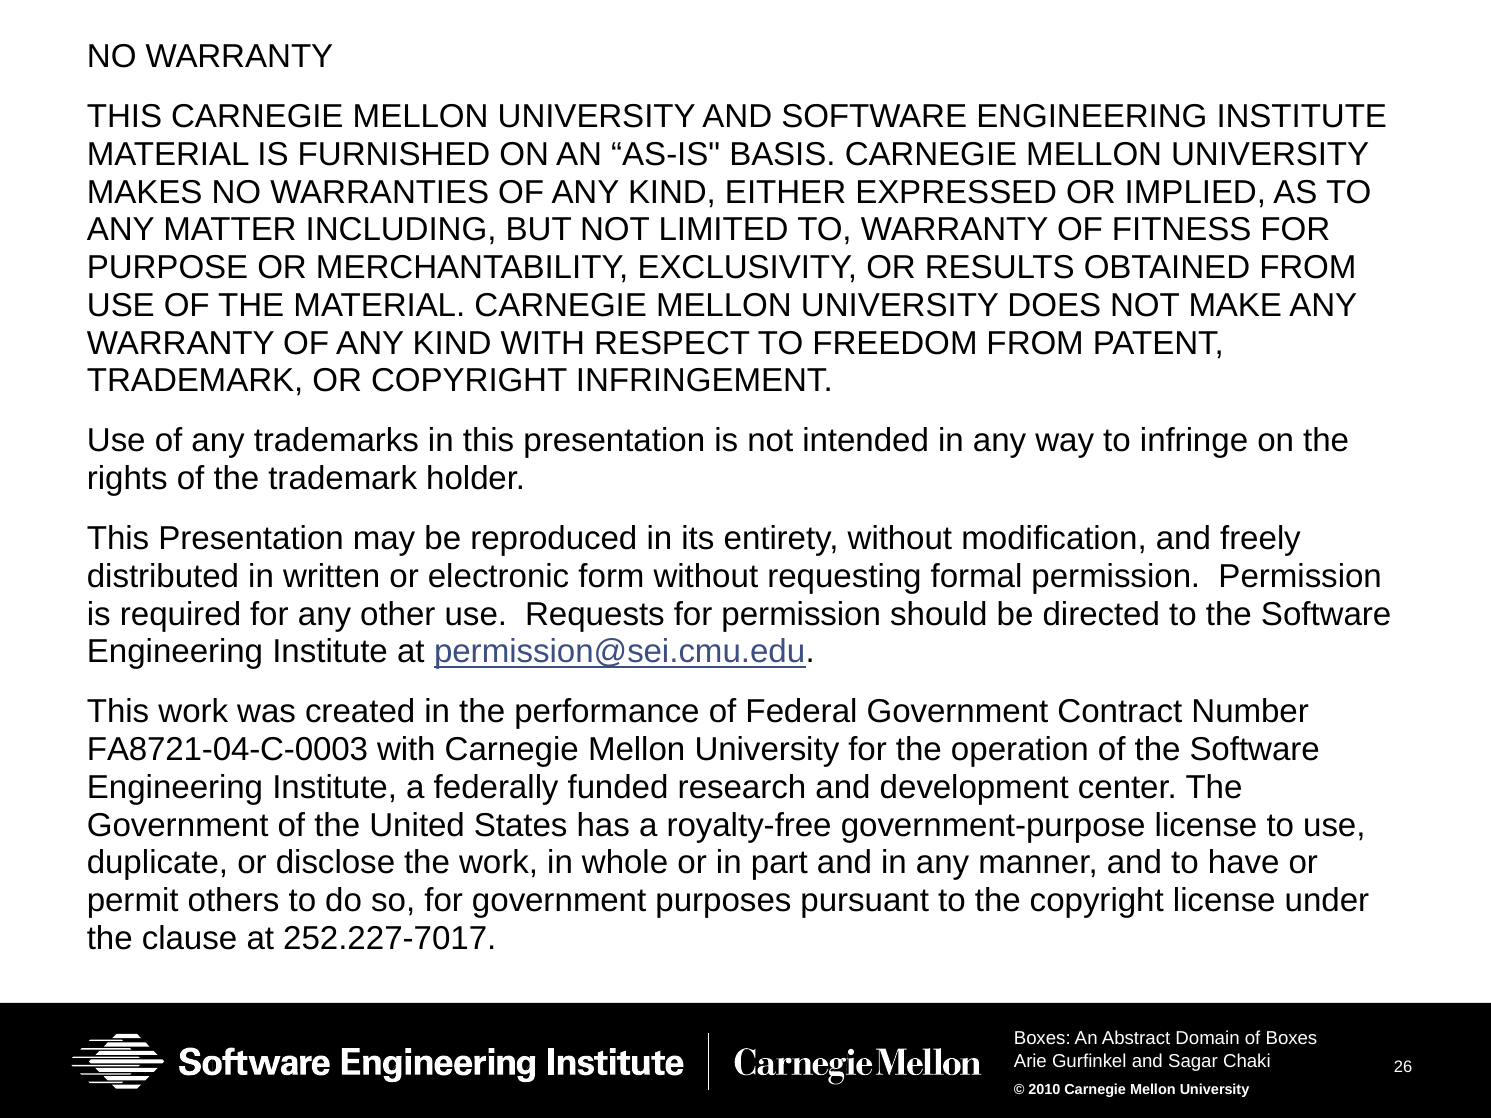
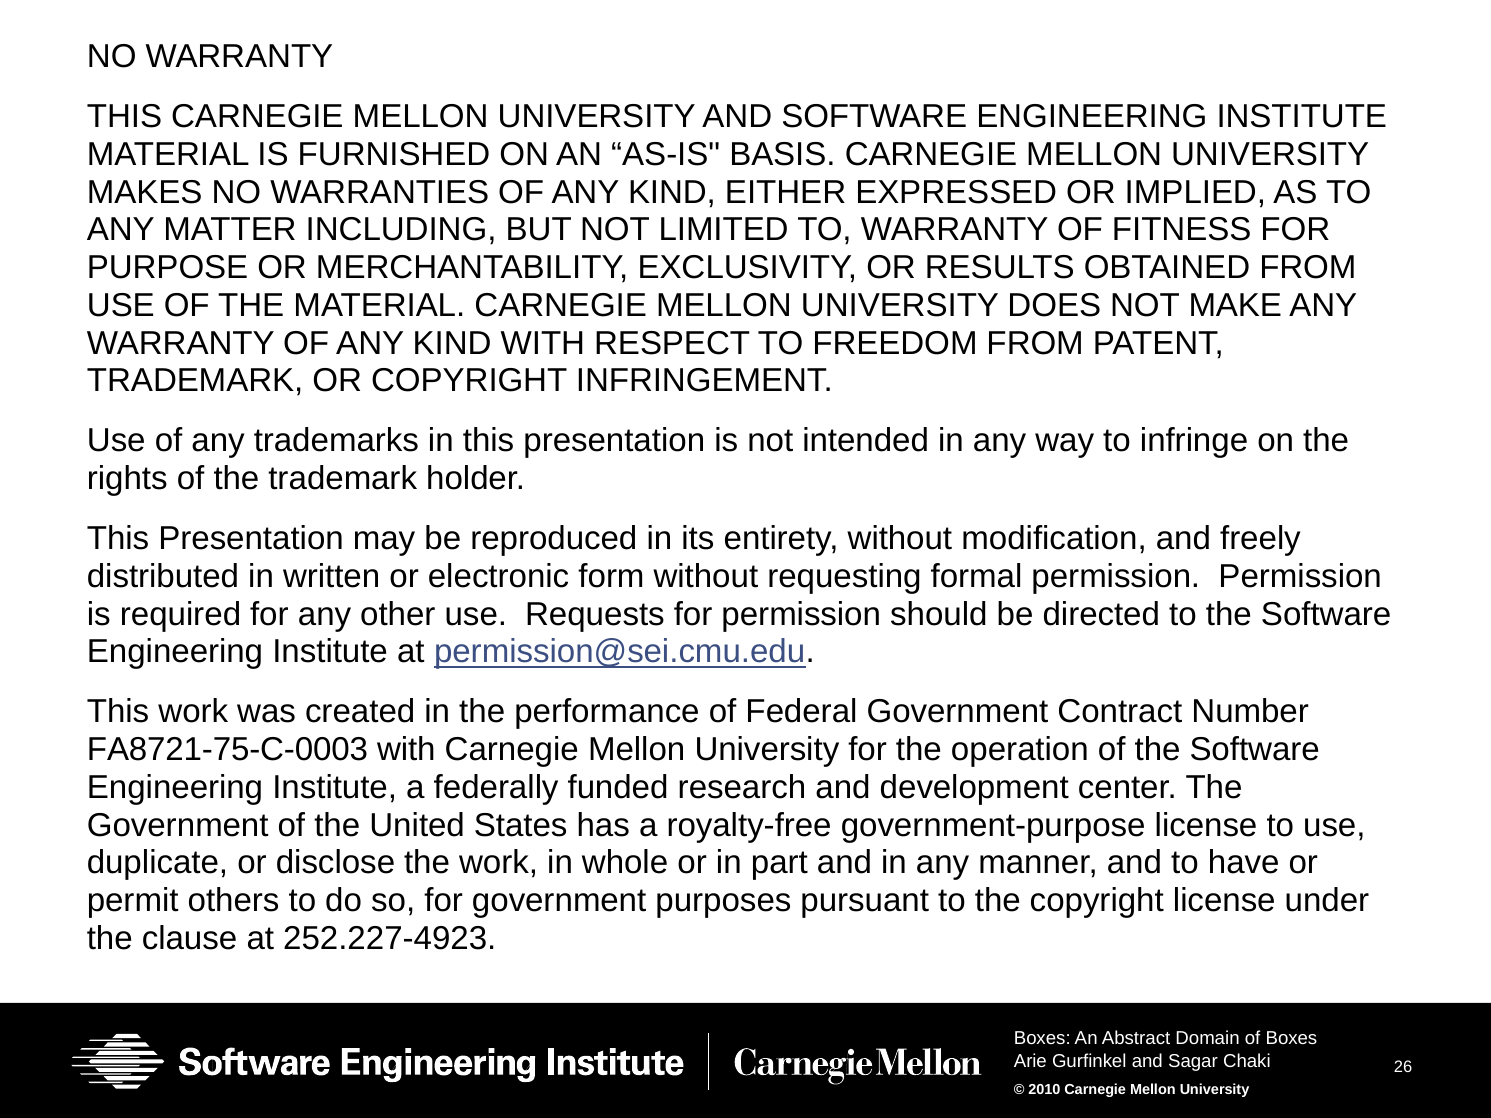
FA8721-04-C-0003: FA8721-04-C-0003 -> FA8721-75-C-0003 (228, 750)
252.227-7017: 252.227-7017 -> 252.227-4923 (390, 939)
